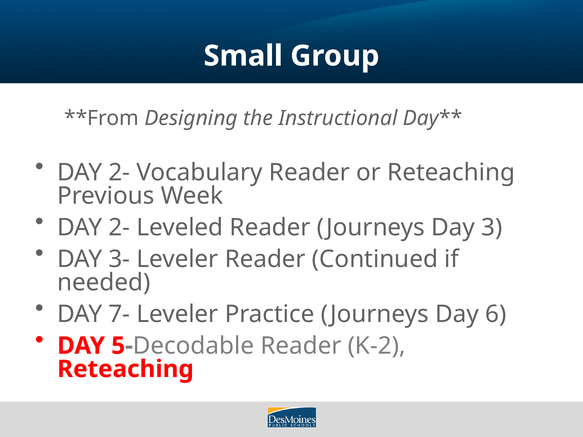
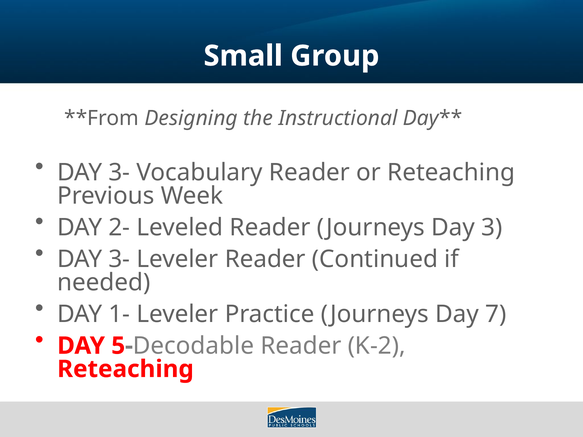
2-: 2- -> 3- (119, 173)
7-: 7- -> 1- (119, 314)
6: 6 -> 7 (496, 314)
